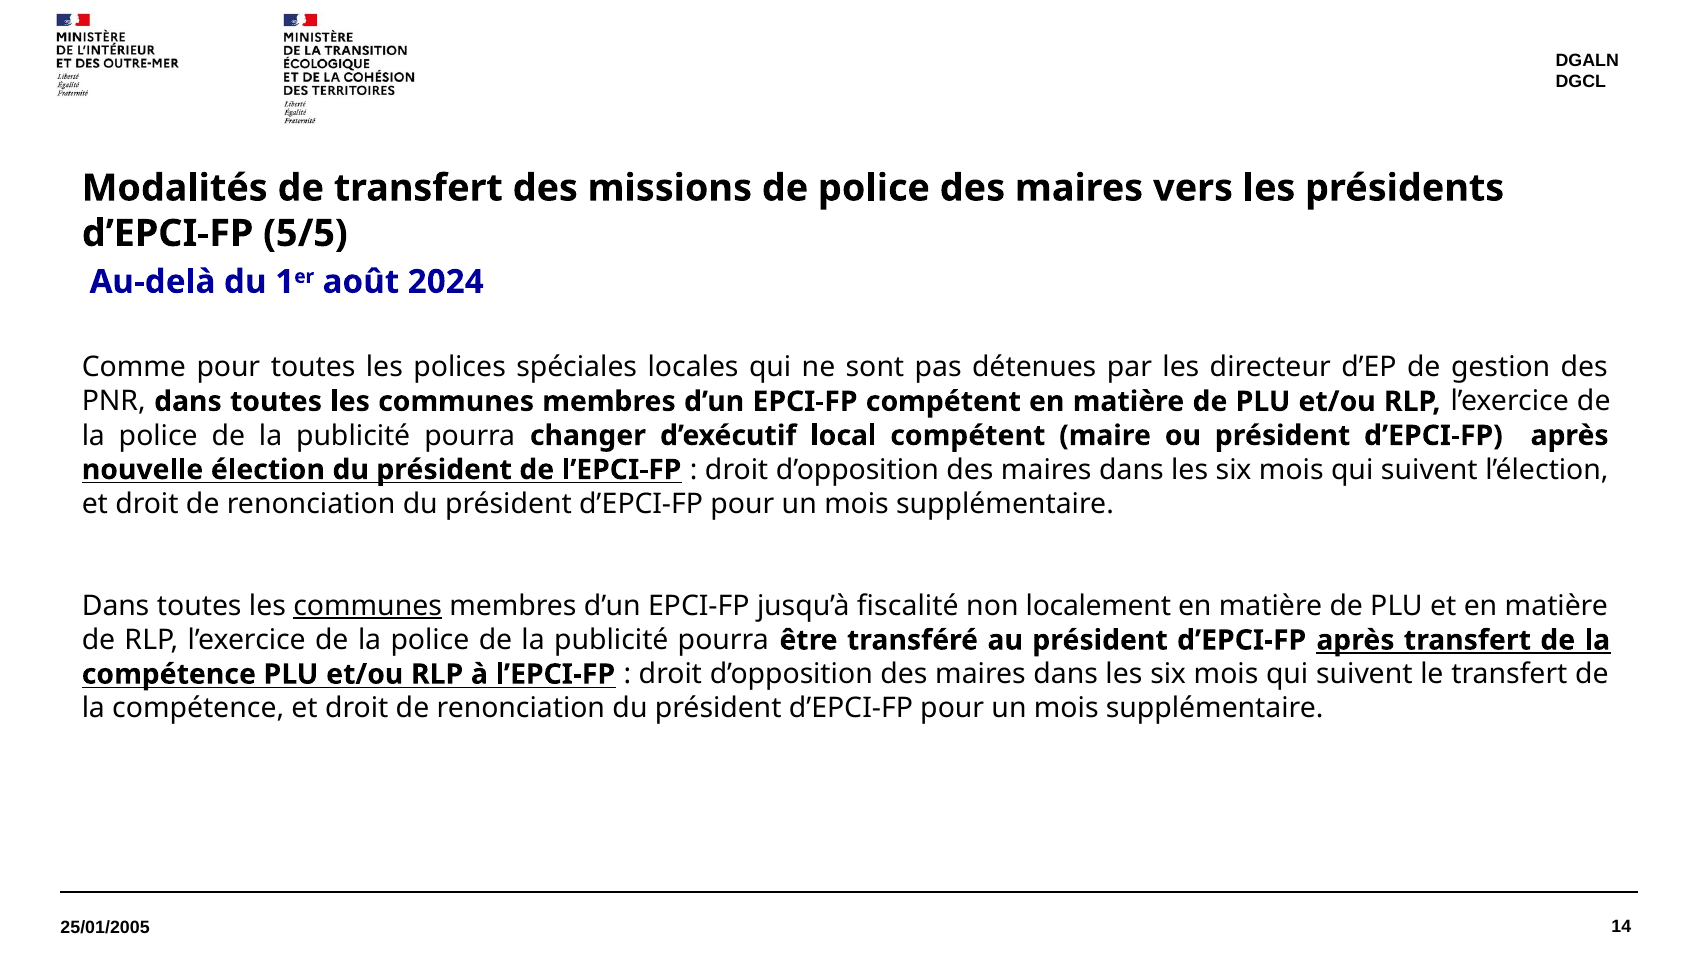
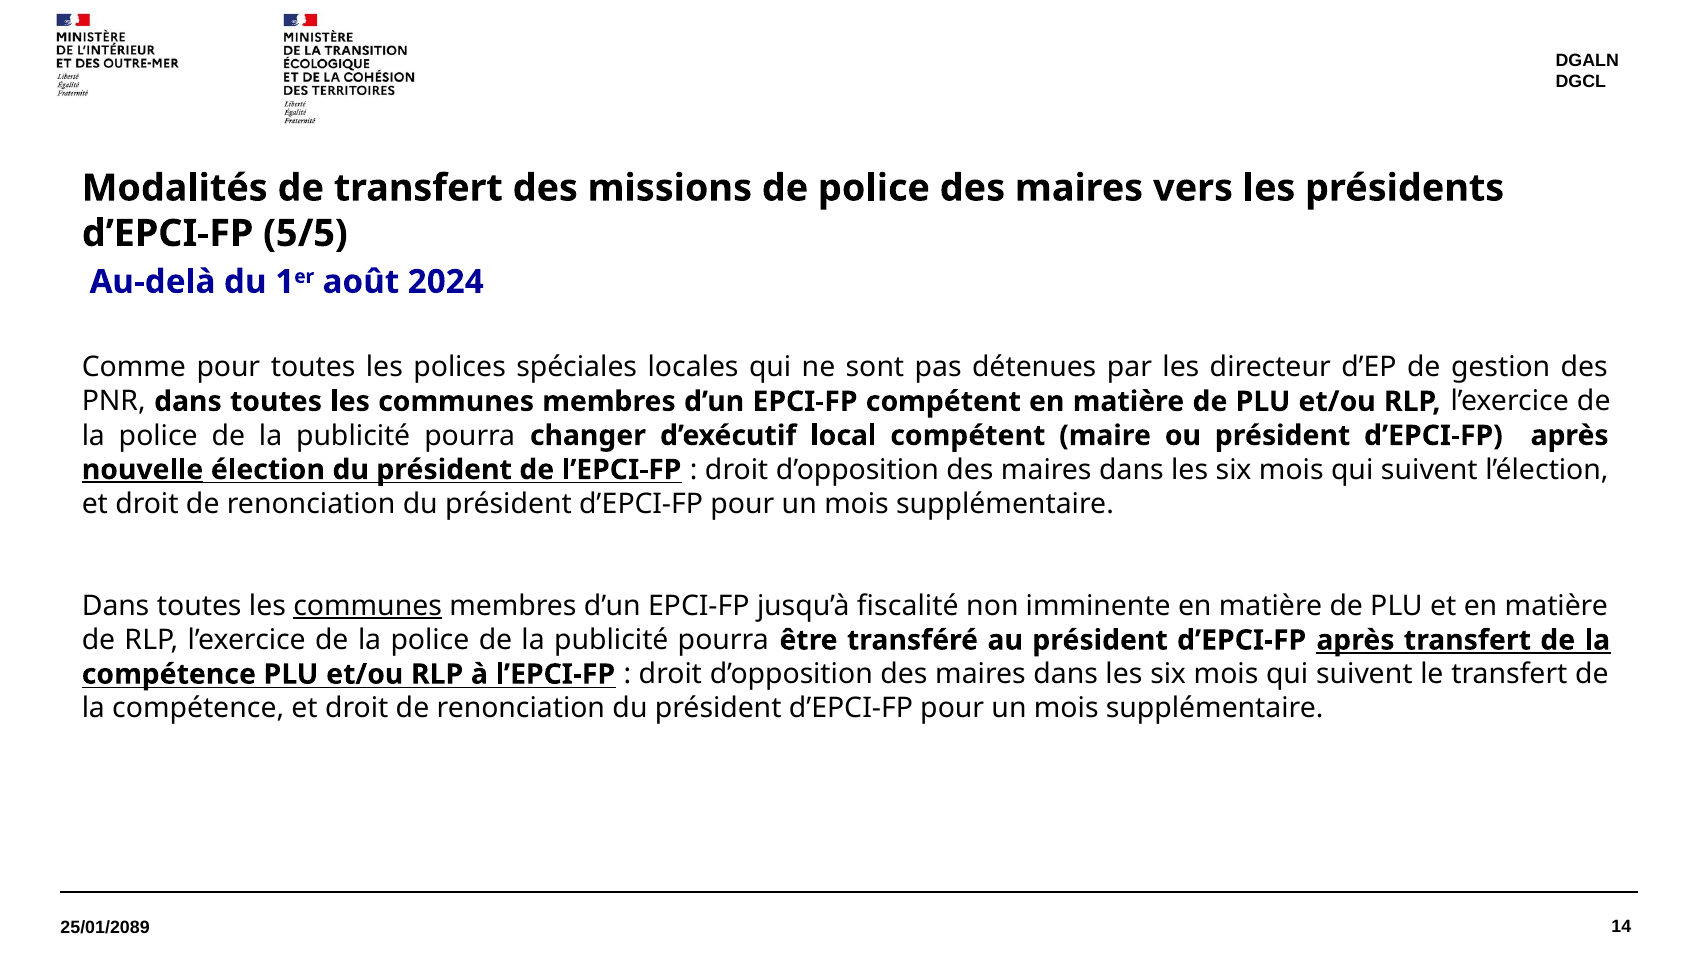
nouvelle underline: none -> present (143, 470)
localement: localement -> imminente (1098, 606)
25/01/2005: 25/01/2005 -> 25/01/2089 (105, 928)
